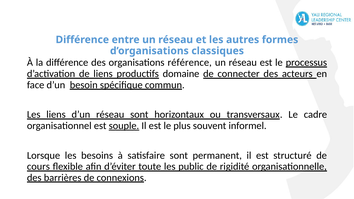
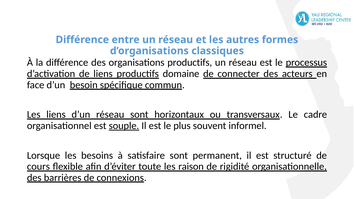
organisations référence: référence -> productifs (190, 63)
public: public -> raison (191, 167)
